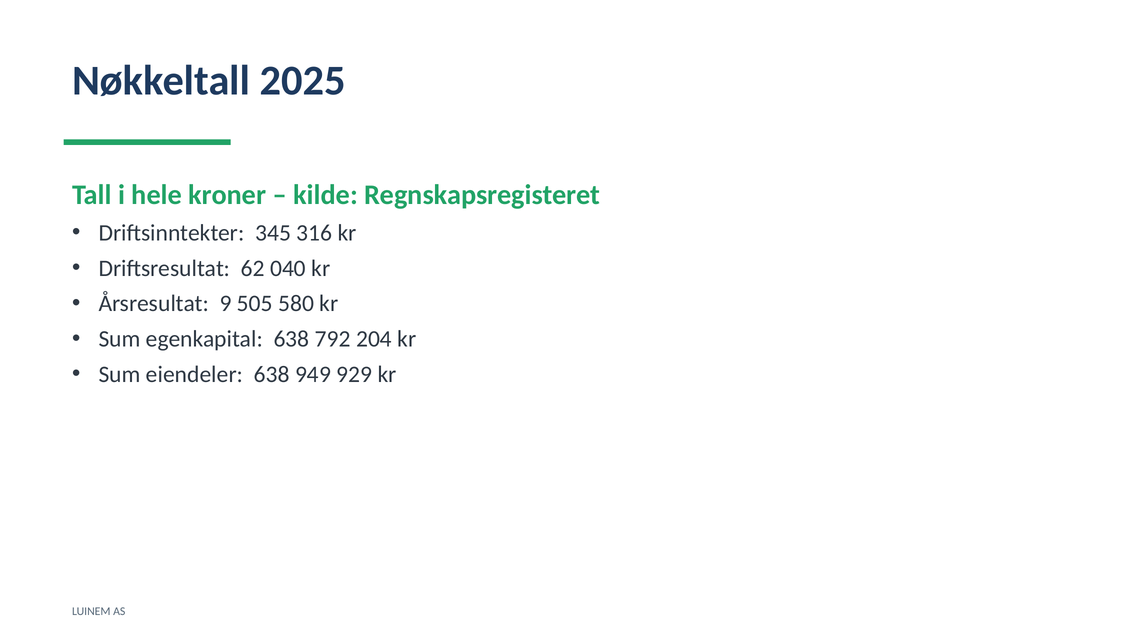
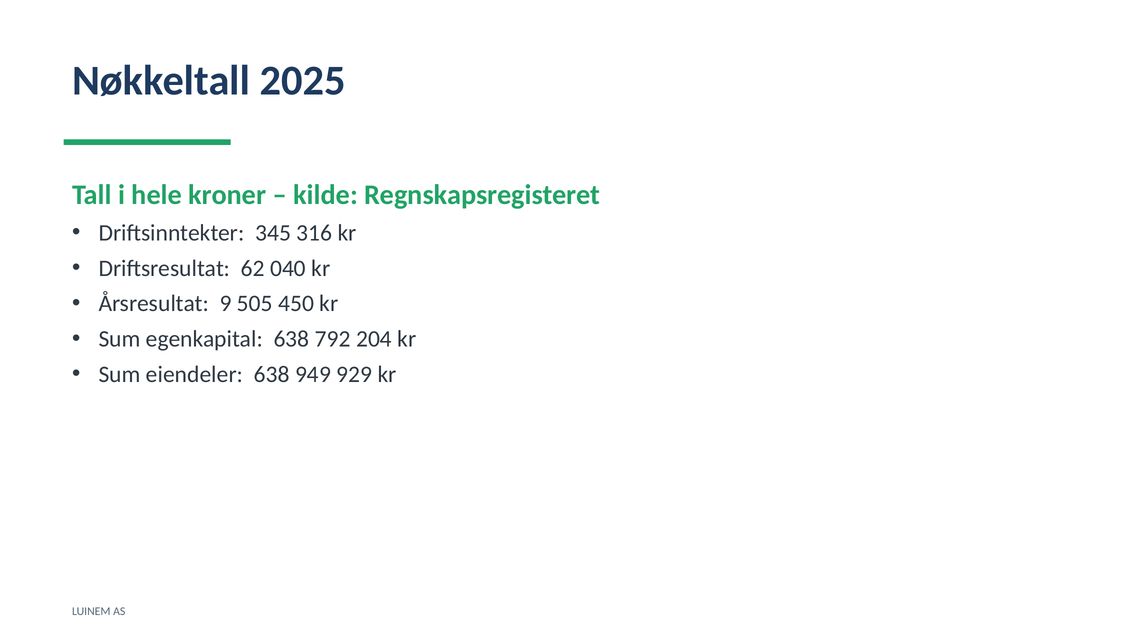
580: 580 -> 450 (296, 304)
